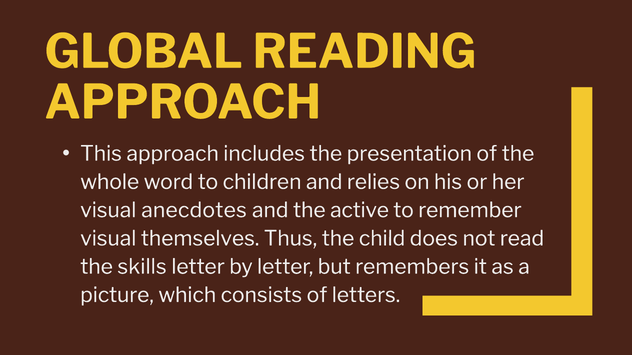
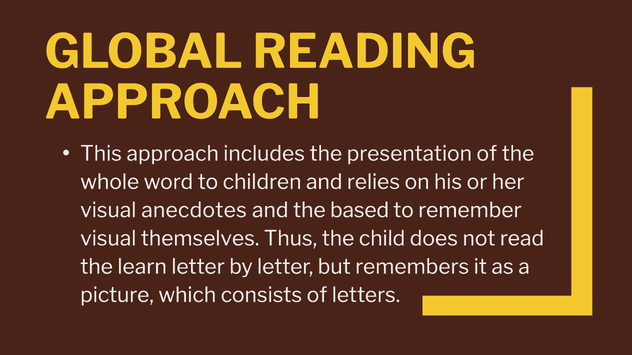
active: active -> based (360, 211)
skills: skills -> learn (142, 267)
